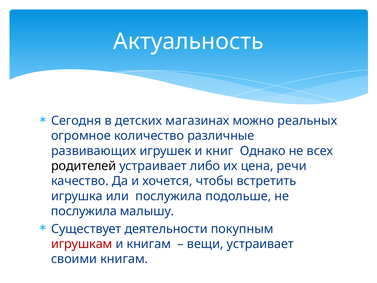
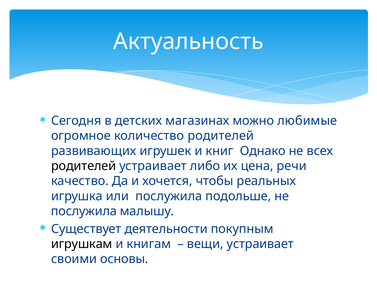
реальных: реальных -> любимые (307, 121)
количество различные: различные -> родителей (221, 136)
встретить: встретить -> реальных (266, 181)
игрушкам colour: red -> black (82, 244)
своими книгам: книгам -> основы (124, 259)
